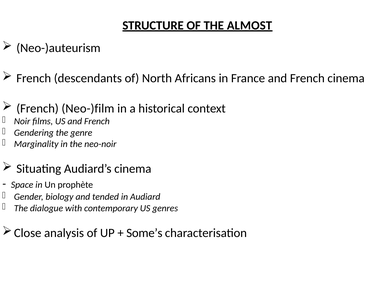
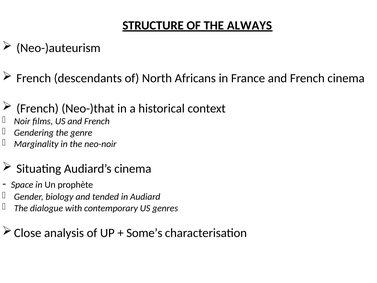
ALMOST: ALMOST -> ALWAYS (249, 25)
Neo-)film: Neo-)film -> Neo-)that (88, 108)
